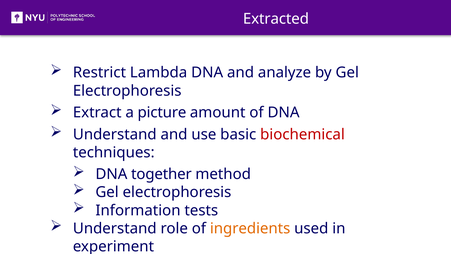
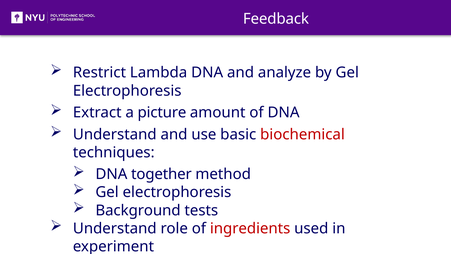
Extracted: Extracted -> Feedback (276, 19)
Information: Information -> Background (138, 210)
ingredients colour: orange -> red (250, 228)
